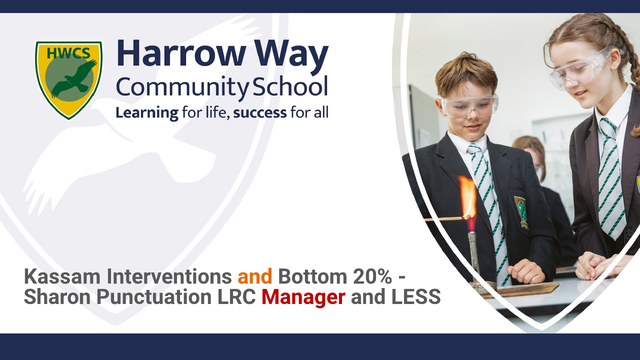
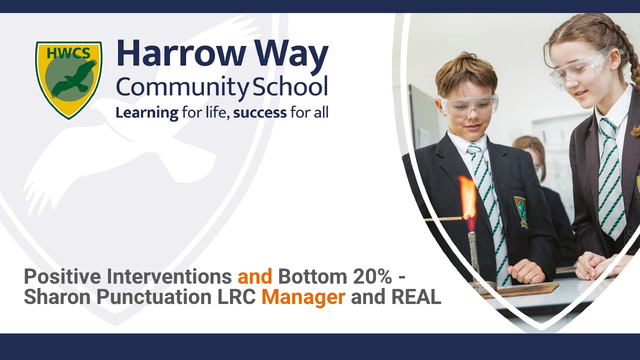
Kassam: Kassam -> Positive (62, 277)
Manager colour: red -> orange (303, 297)
LESS: LESS -> REAL (416, 297)
